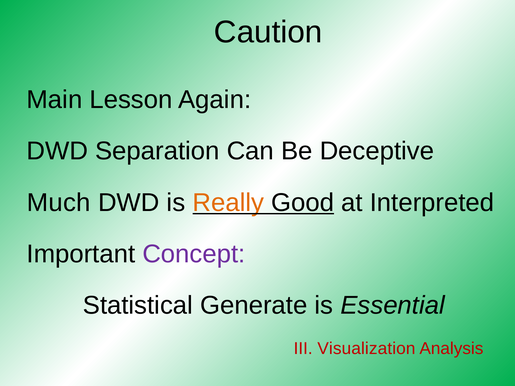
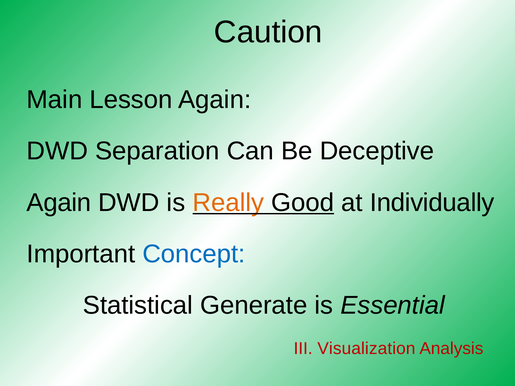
Much: Much -> Again (59, 203)
Interpreted: Interpreted -> Individually (432, 203)
Concept colour: purple -> blue (194, 254)
